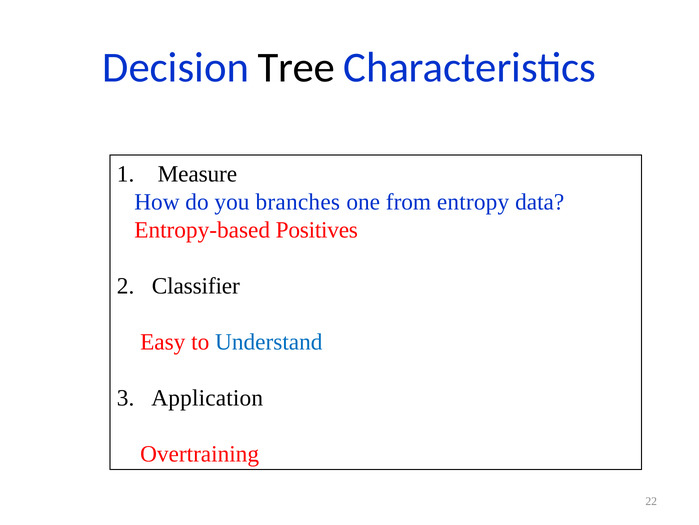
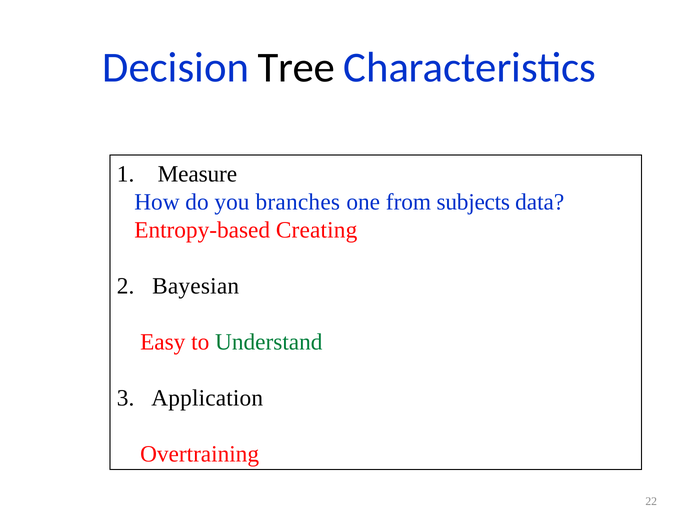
entropy: entropy -> subjects (473, 202)
Positives: Positives -> Creating (317, 230)
Classifier: Classifier -> Bayesian (196, 285)
Understand colour: blue -> green (269, 341)
